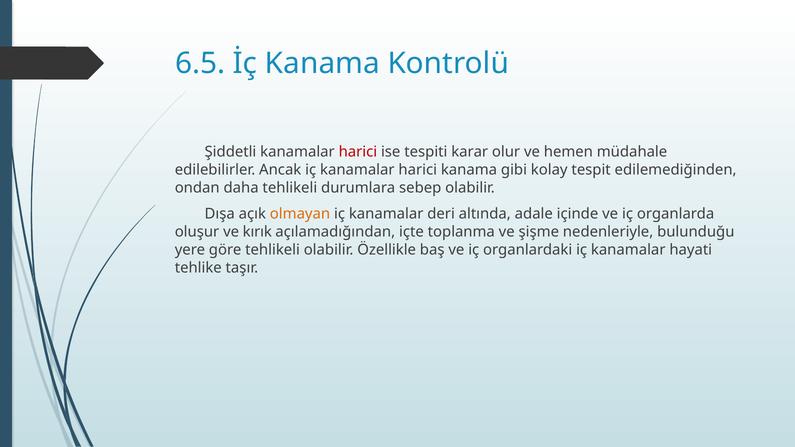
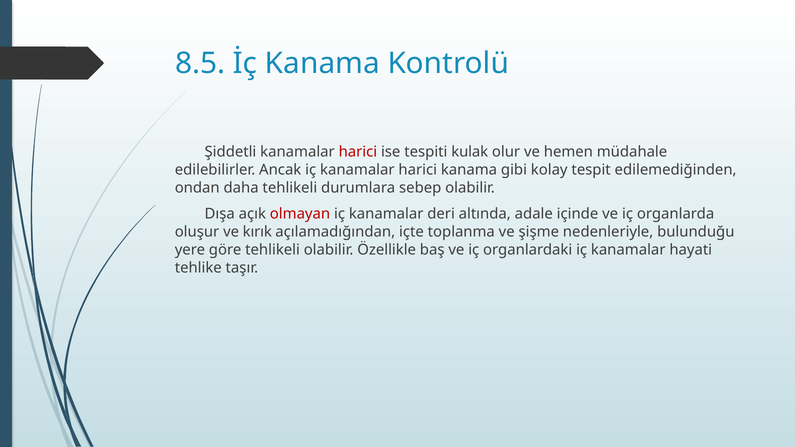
6.5: 6.5 -> 8.5 (200, 64)
karar: karar -> kulak (470, 152)
olmayan colour: orange -> red (300, 214)
